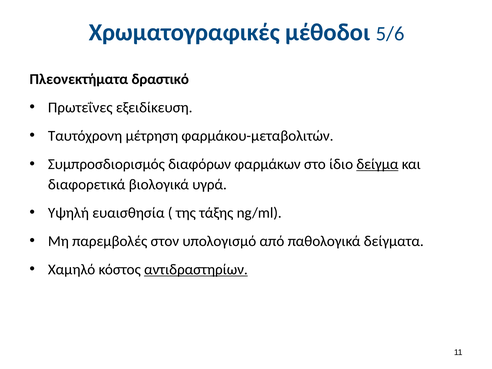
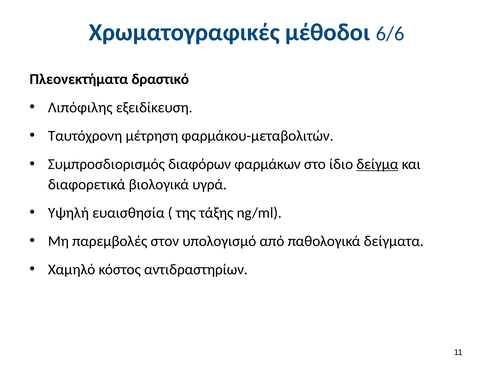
5/6: 5/6 -> 6/6 (390, 34)
Πρωτεΐνες: Πρωτεΐνες -> Λιπόφιλης (80, 107)
αντιδραστηρίων underline: present -> none (196, 270)
